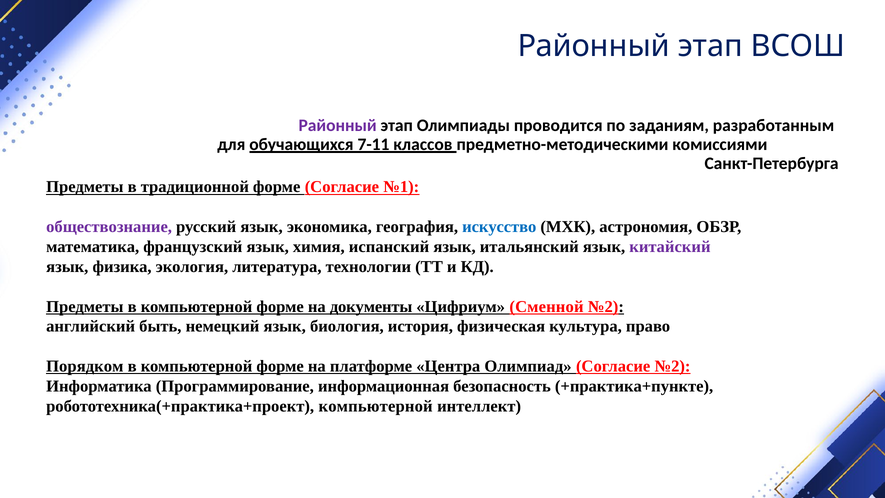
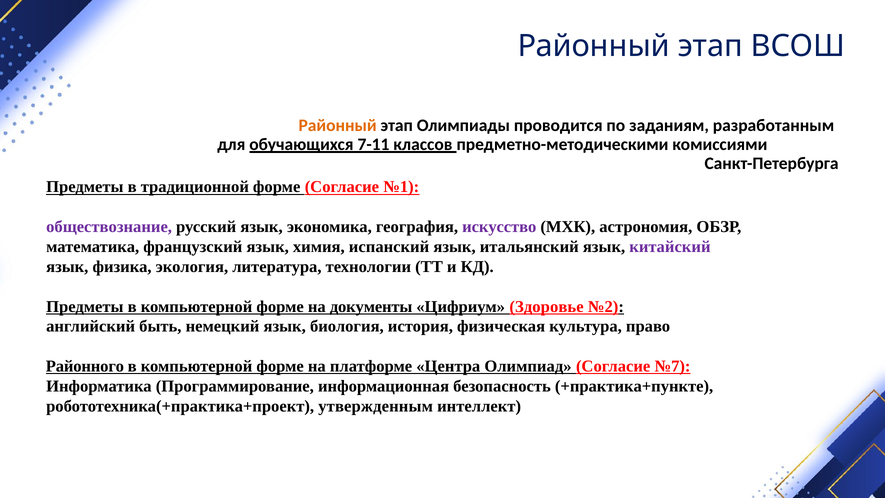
Районный colour: purple -> orange (338, 126)
искусство colour: blue -> purple (499, 227)
Сменной: Сменной -> Здоровье (547, 306)
Порядком: Порядком -> Районного (85, 366)
Согласие №2: №2 -> №7 (673, 366)
робототехника(+практика+проект компьютерной: компьютерной -> утвержденным (376, 406)
